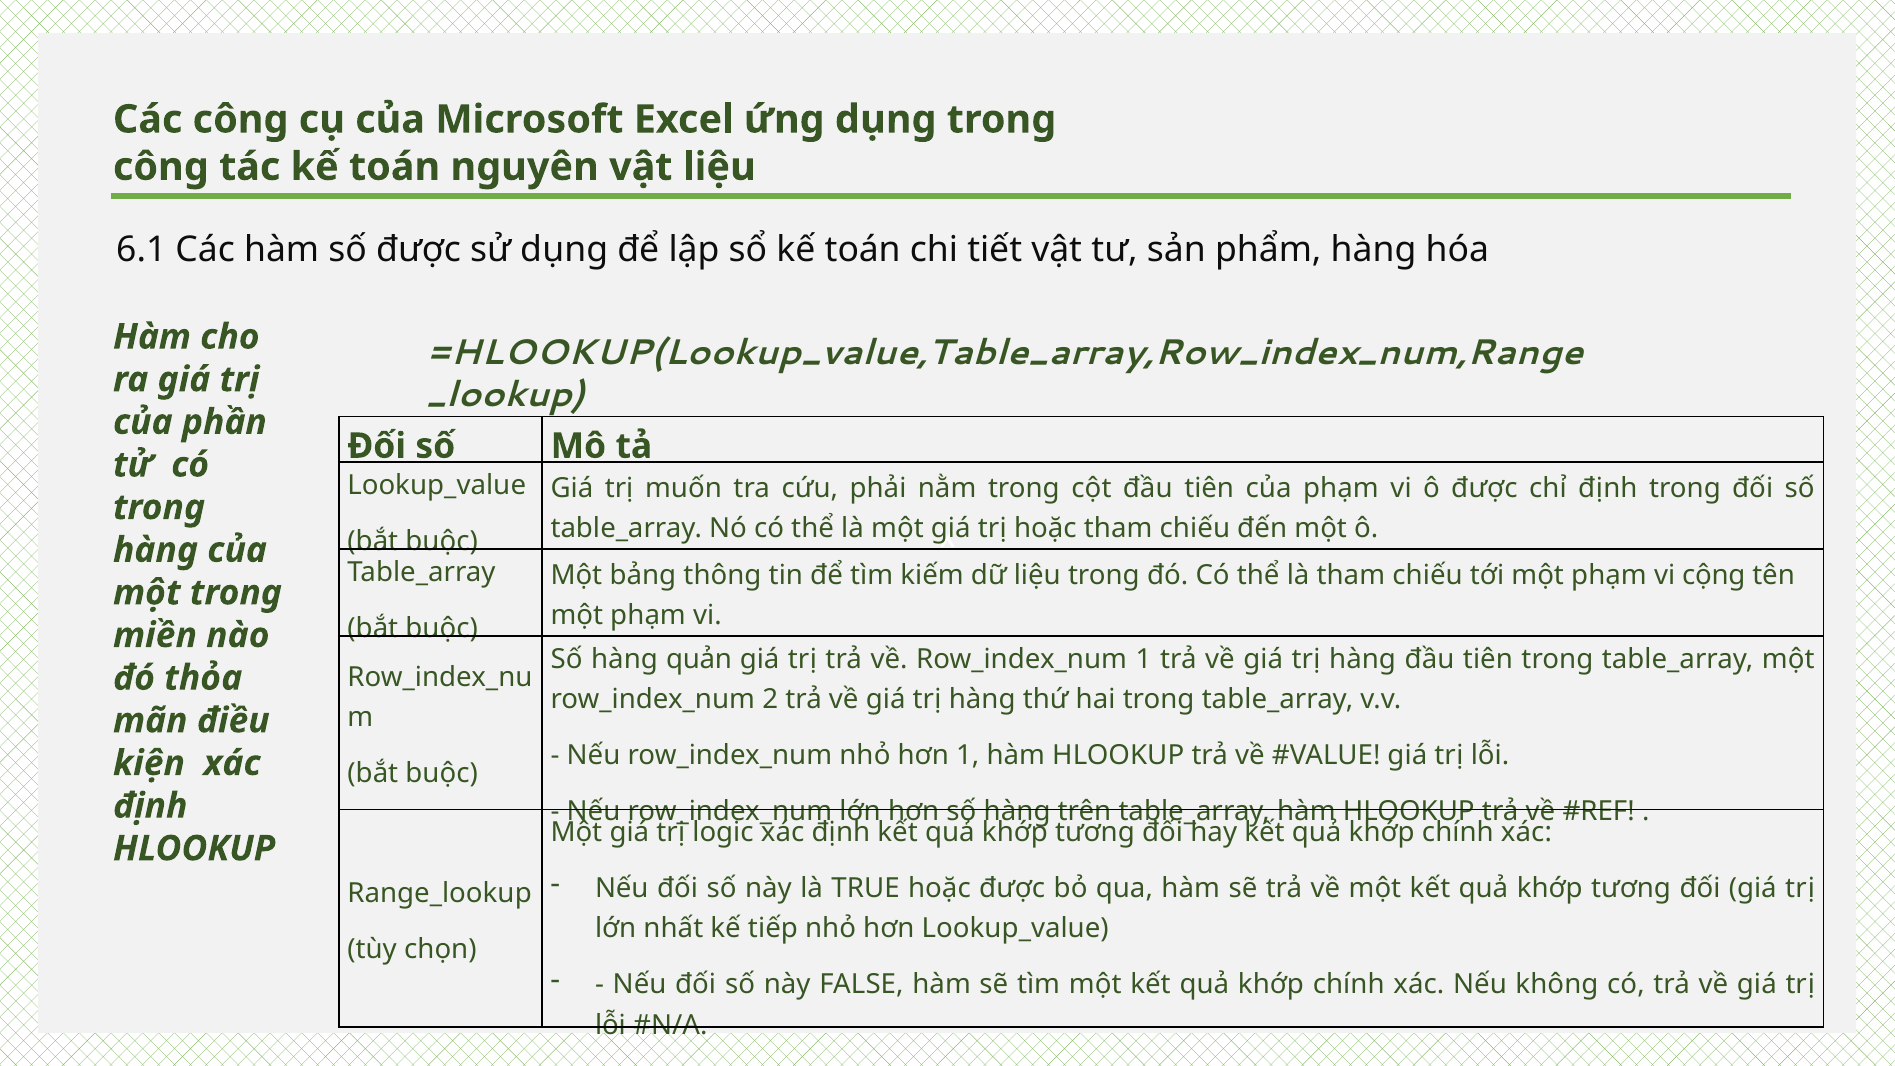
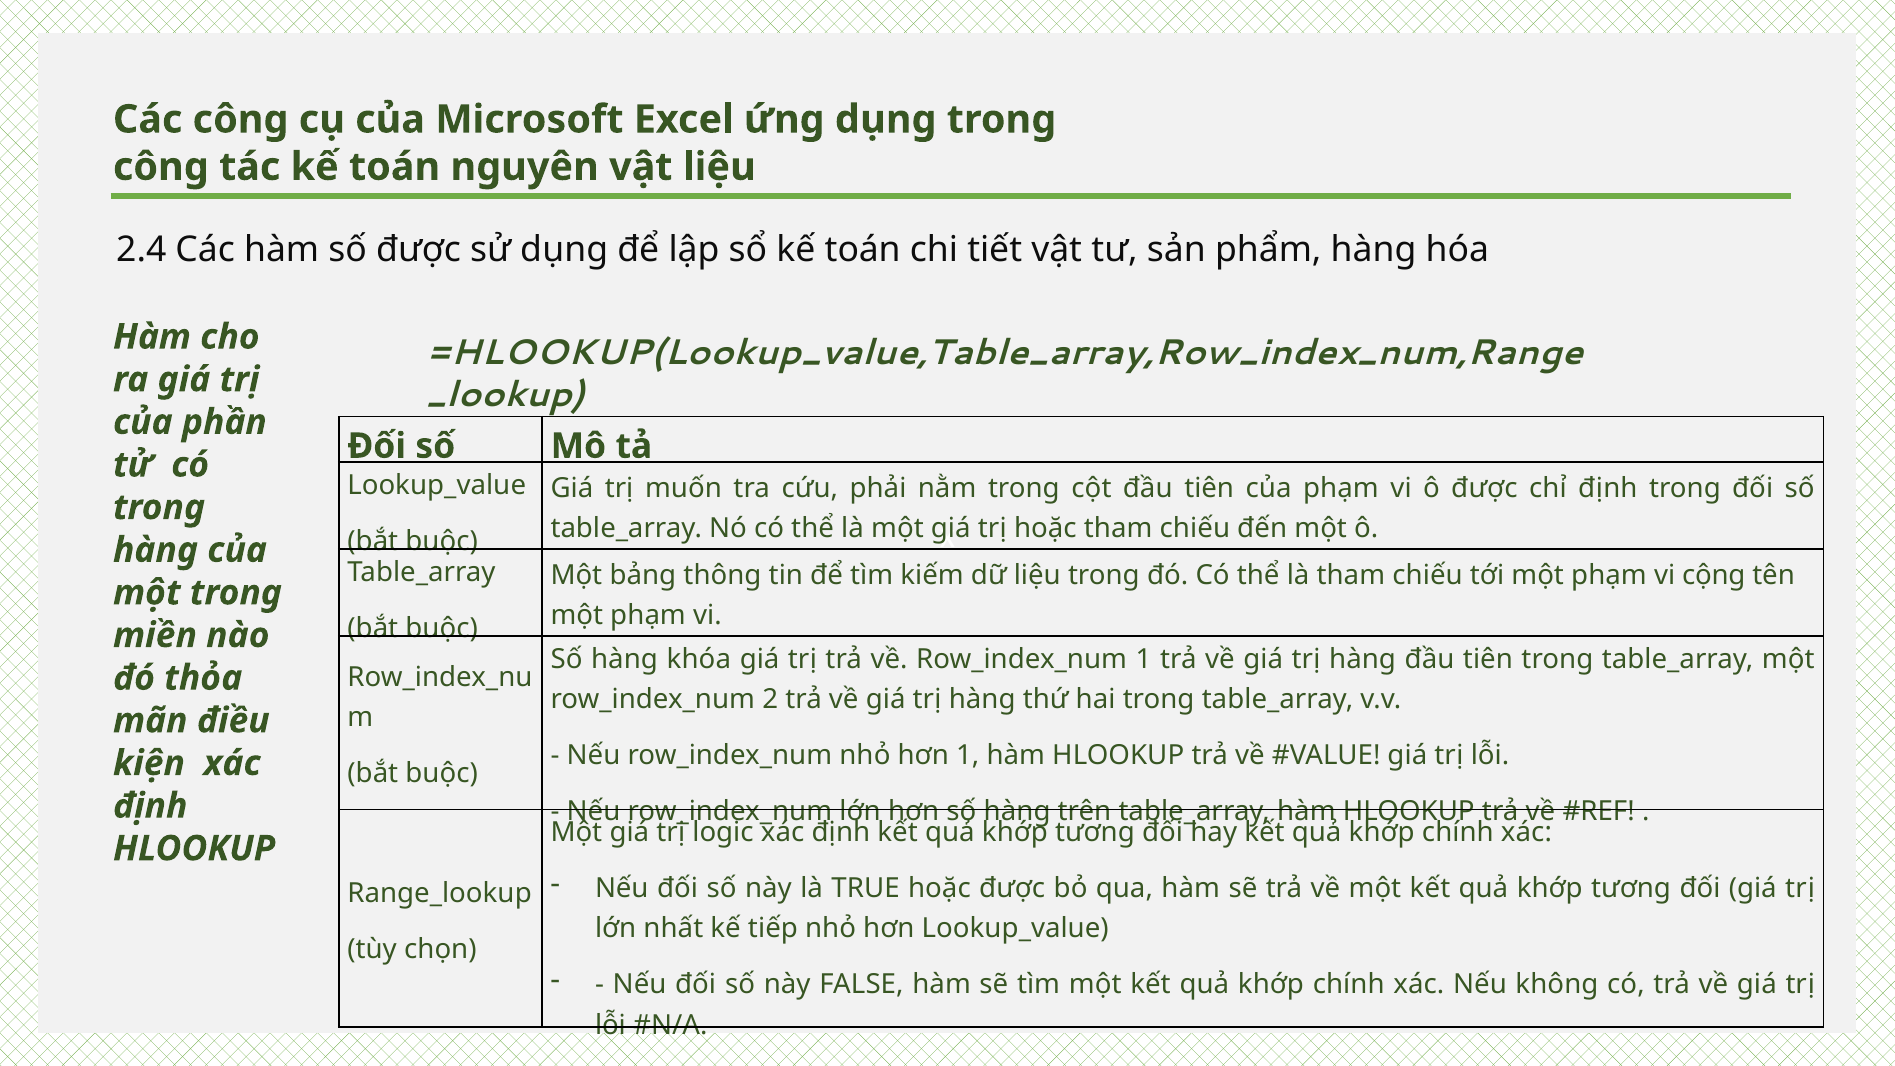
6.1: 6.1 -> 2.4 (141, 250)
quản: quản -> khóa (699, 659)
